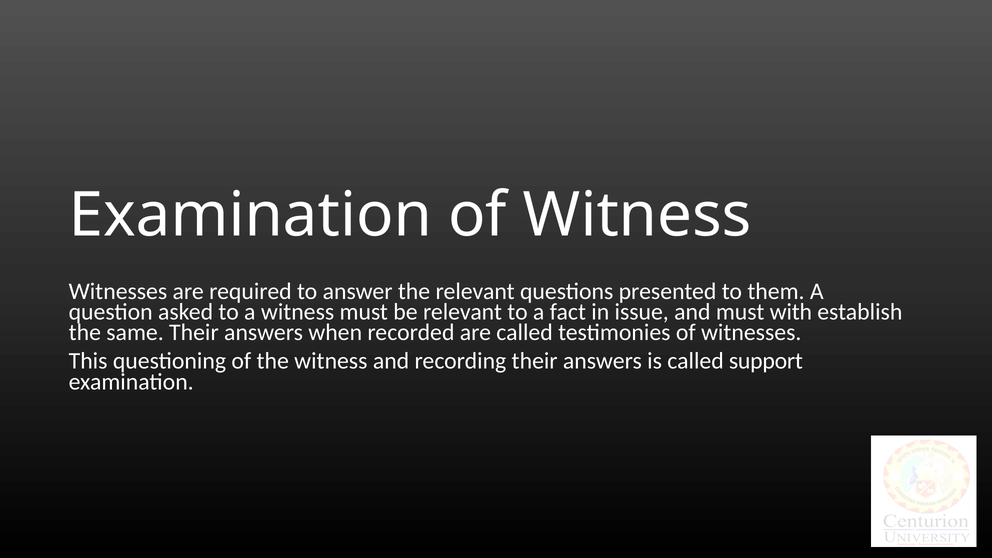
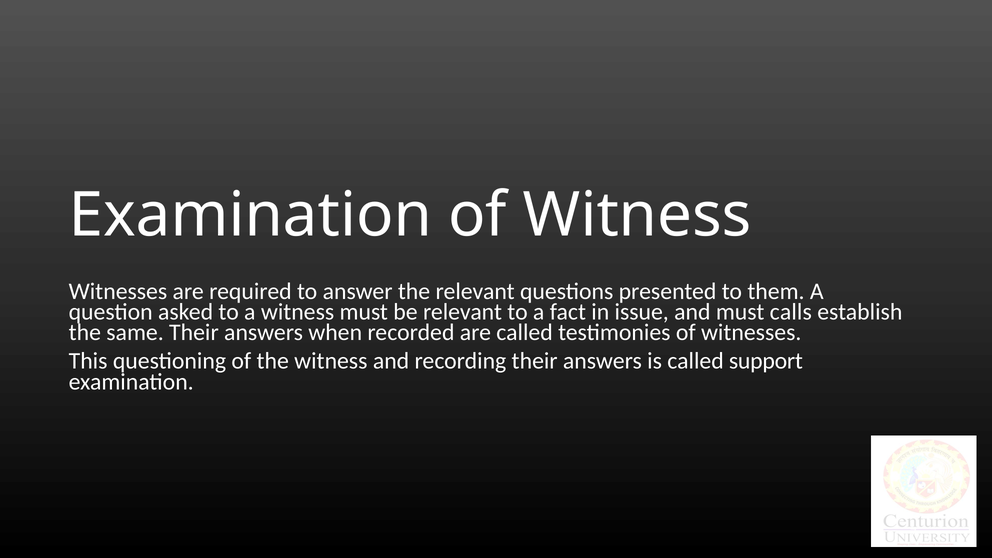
with: with -> calls (791, 312)
